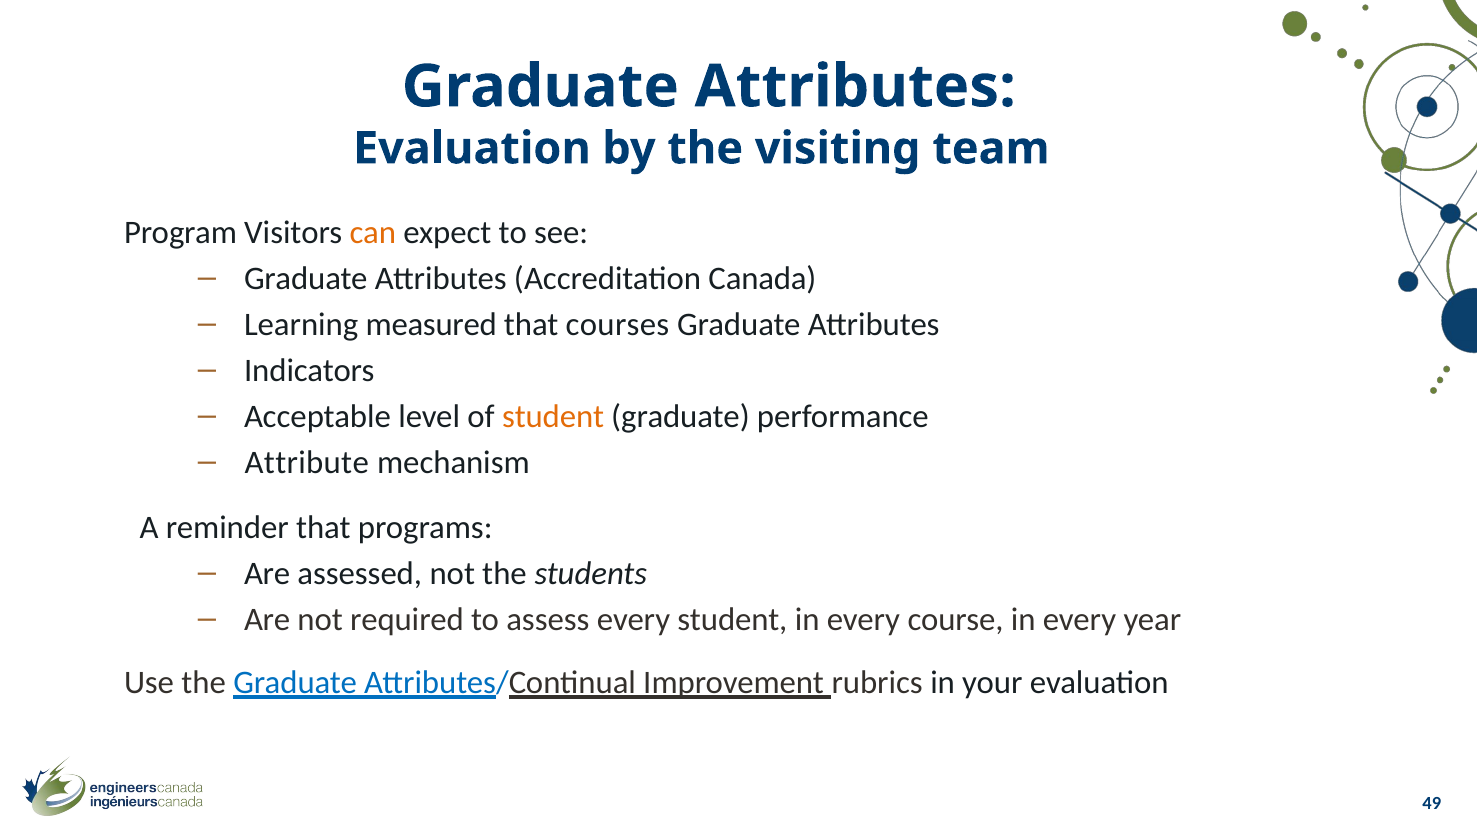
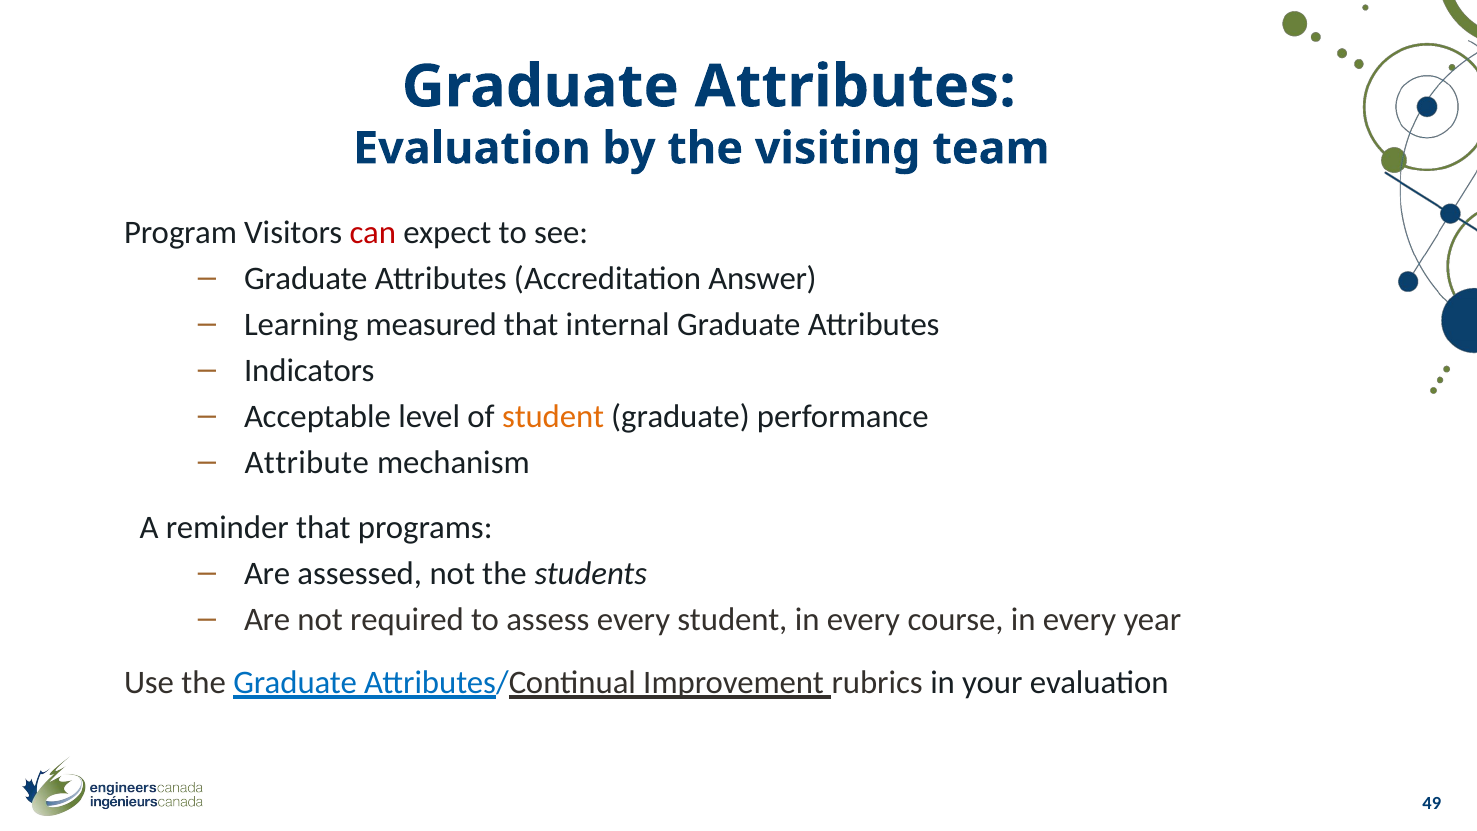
can colour: orange -> red (373, 233)
Canada: Canada -> Answer (762, 279)
courses: courses -> internal (618, 325)
